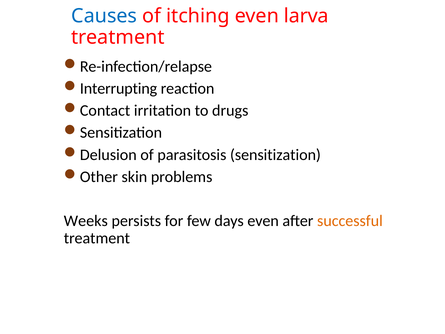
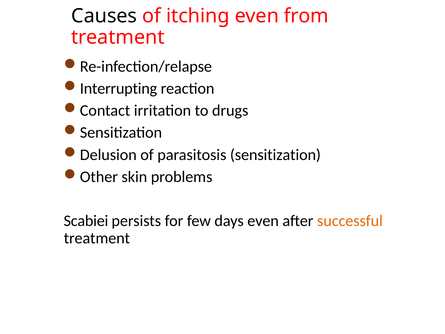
Causes colour: blue -> black (104, 16)
larva: larva -> from (306, 16)
Weeks: Weeks -> Scabiei (86, 221)
